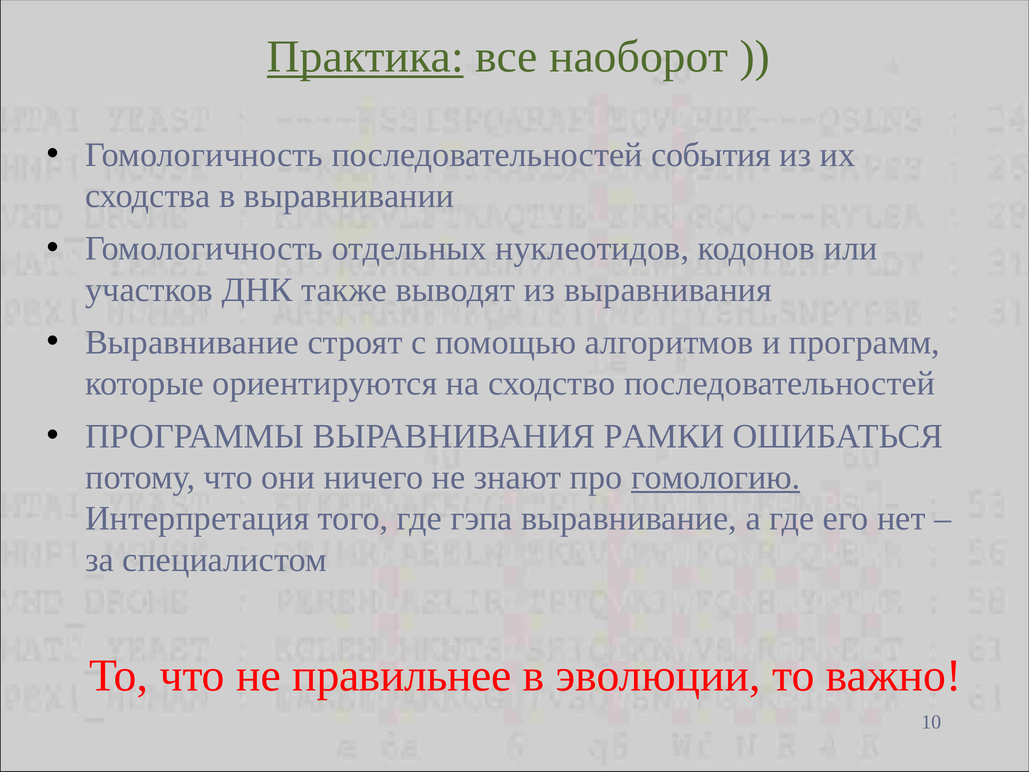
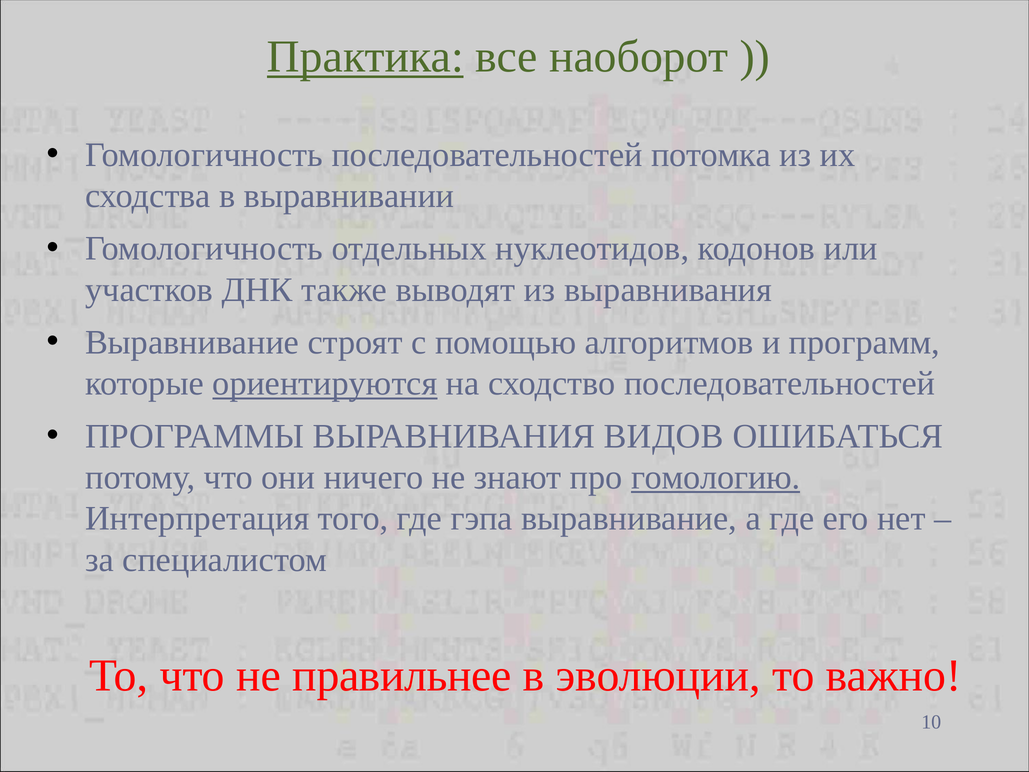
события: события -> потомка (711, 155)
ориентируются underline: none -> present (325, 383)
РАМКИ: РАМКИ -> ВИДОВ (664, 436)
